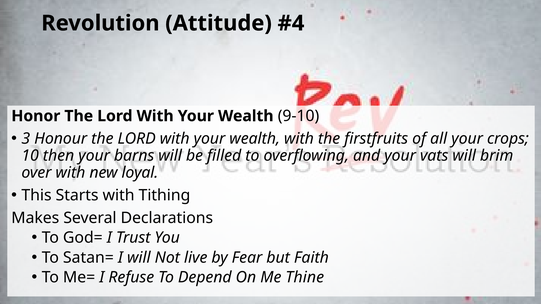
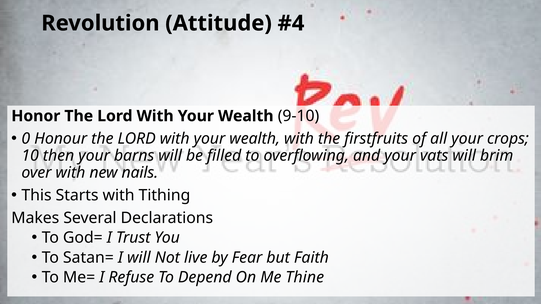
3: 3 -> 0 (26, 139)
loyal: loyal -> nails (140, 173)
